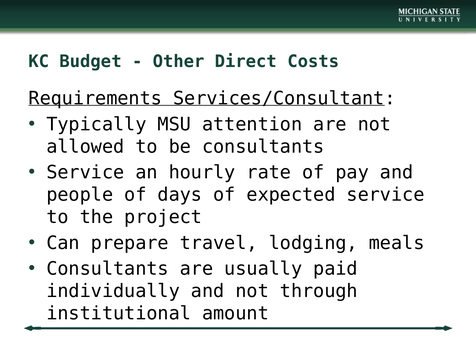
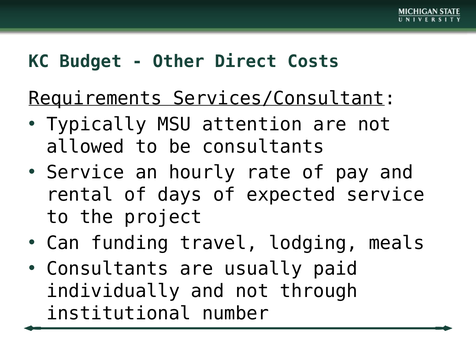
people: people -> rental (80, 195)
prepare: prepare -> funding (130, 243)
amount: amount -> number (235, 313)
